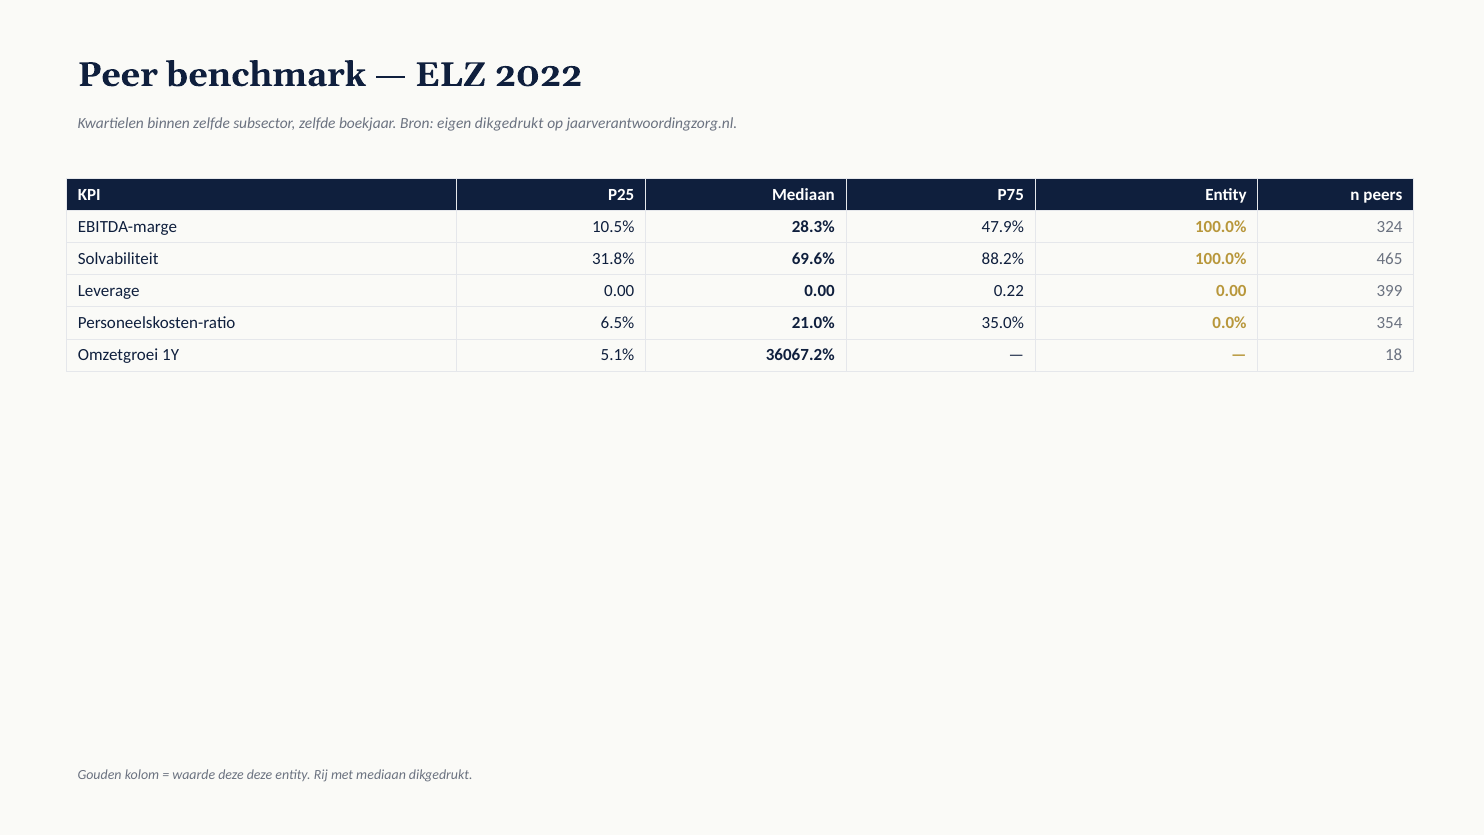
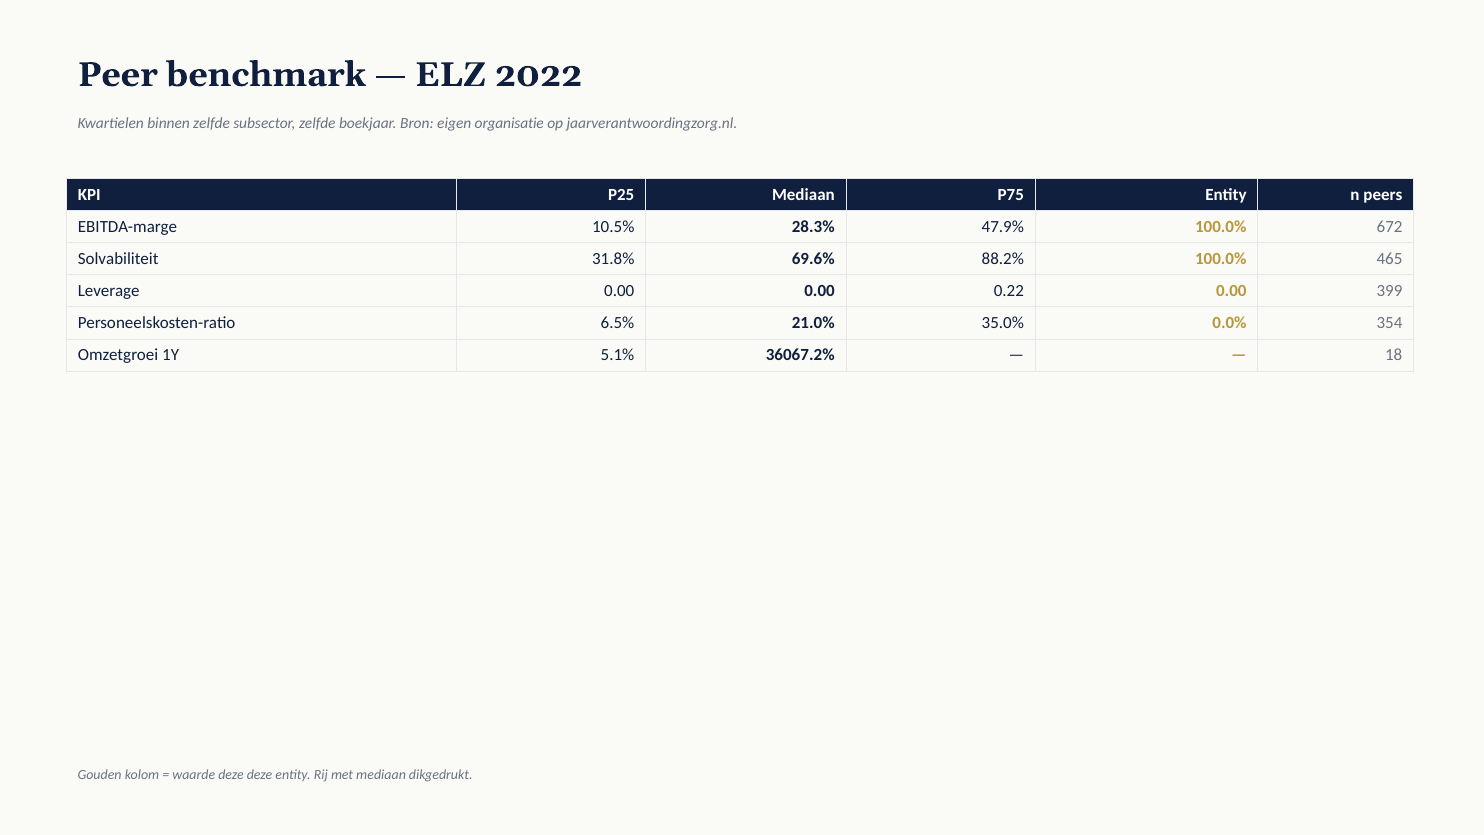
eigen dikgedrukt: dikgedrukt -> organisatie (509, 123)
324: 324 -> 672 (1390, 227)
